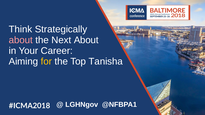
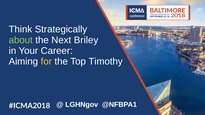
about colour: pink -> light green (21, 40)
Next About: About -> Briley (86, 40)
Tanisha: Tanisha -> Timothy (106, 62)
